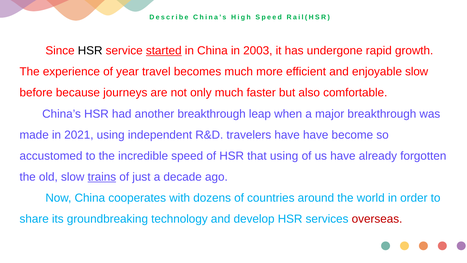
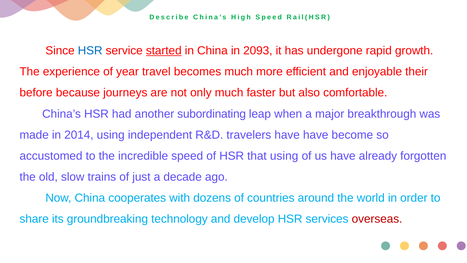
HSR colour: black -> blue (90, 51)
2003: 2003 -> 2093 (258, 51)
enjoyable slow: slow -> their (417, 72)
another breakthrough: breakthrough -> subordinating (212, 114)
2021: 2021 -> 2014 (79, 135)
trains underline: present -> none (102, 177)
